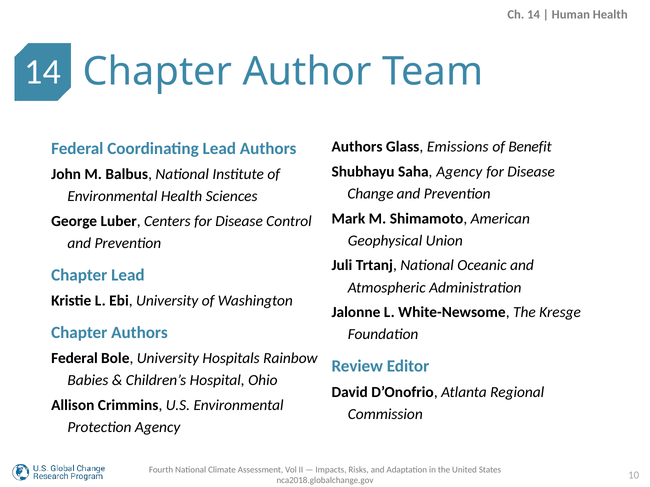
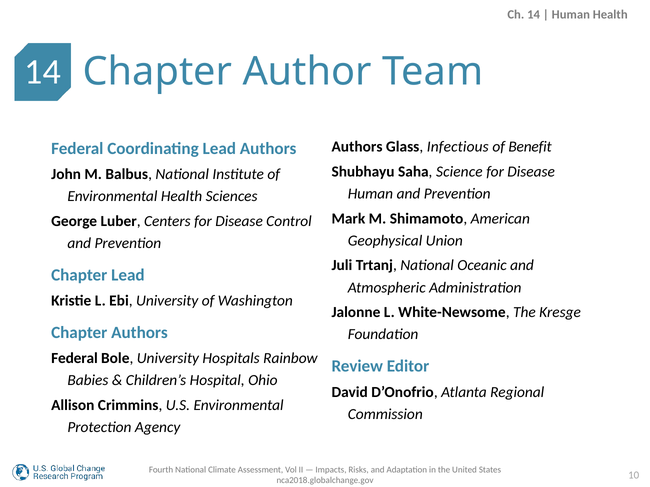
Emissions: Emissions -> Infectious (458, 147)
Saha Agency: Agency -> Science (459, 172)
Change: Change -> Human (370, 194)
